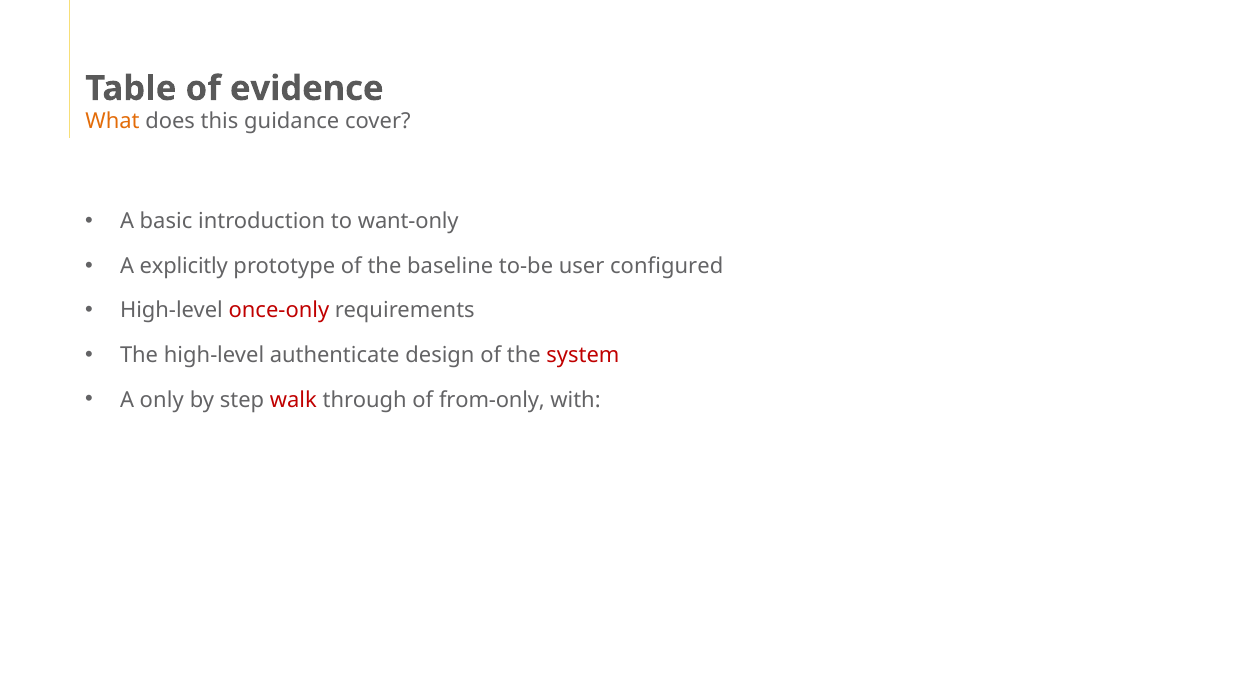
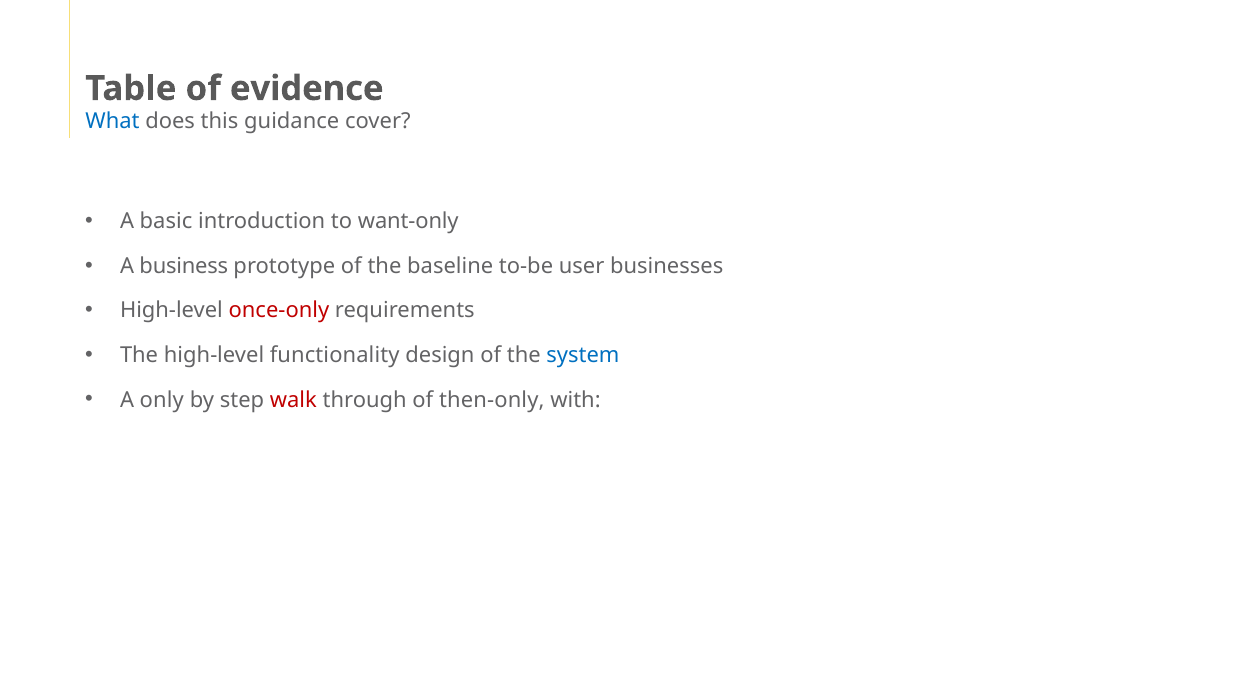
What colour: orange -> blue (112, 121)
explicitly: explicitly -> business (184, 266)
configured: configured -> businesses (667, 266)
authenticate: authenticate -> functionality (335, 355)
system colour: red -> blue (583, 355)
from-only: from-only -> then-only (492, 400)
